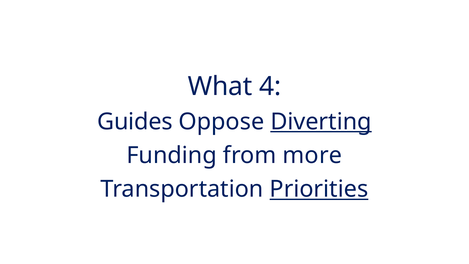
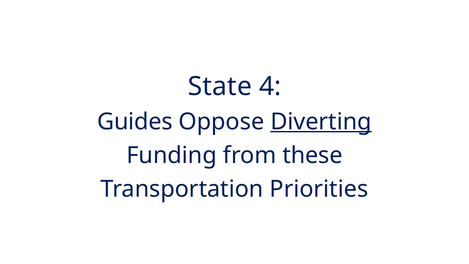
What: What -> State (220, 86)
more: more -> these (313, 155)
Priorities underline: present -> none (319, 189)
